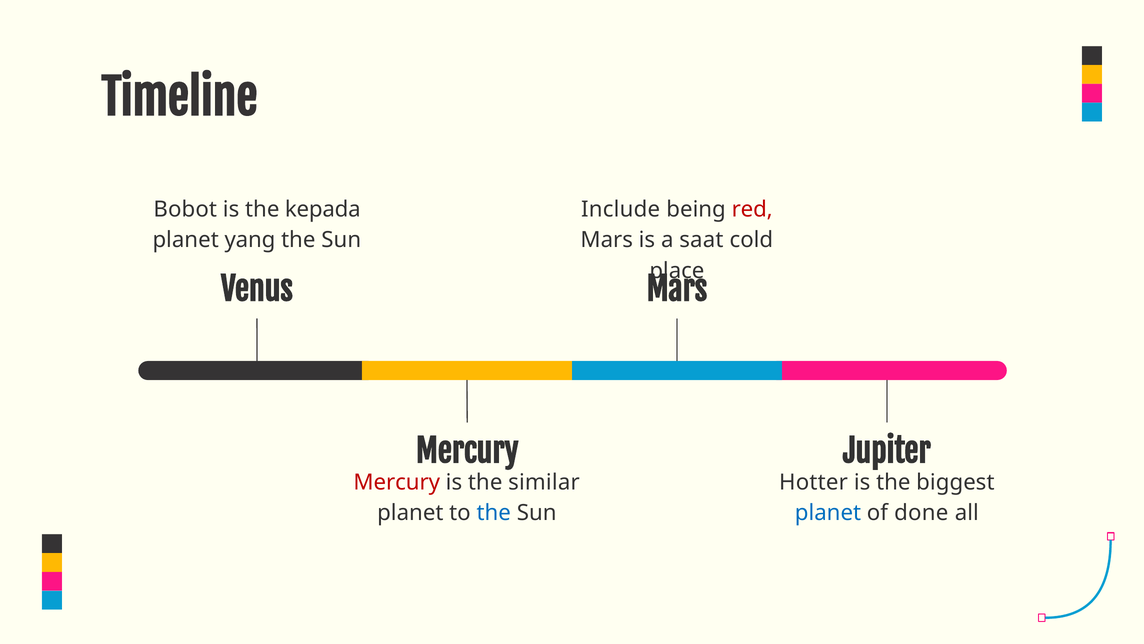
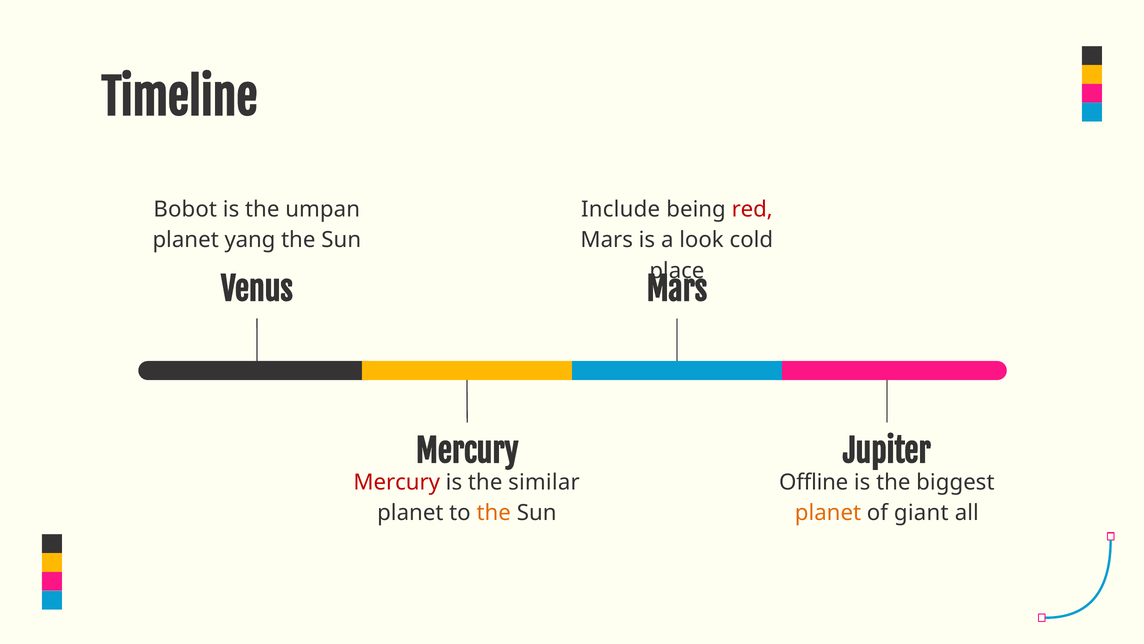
kepada: kepada -> umpan (323, 209)
saat: saat -> look (701, 240)
Hotter: Hotter -> Offline (814, 482)
the colour: blue -> orange (494, 513)
planet colour: blue -> orange (828, 513)
done: done -> giant (921, 513)
